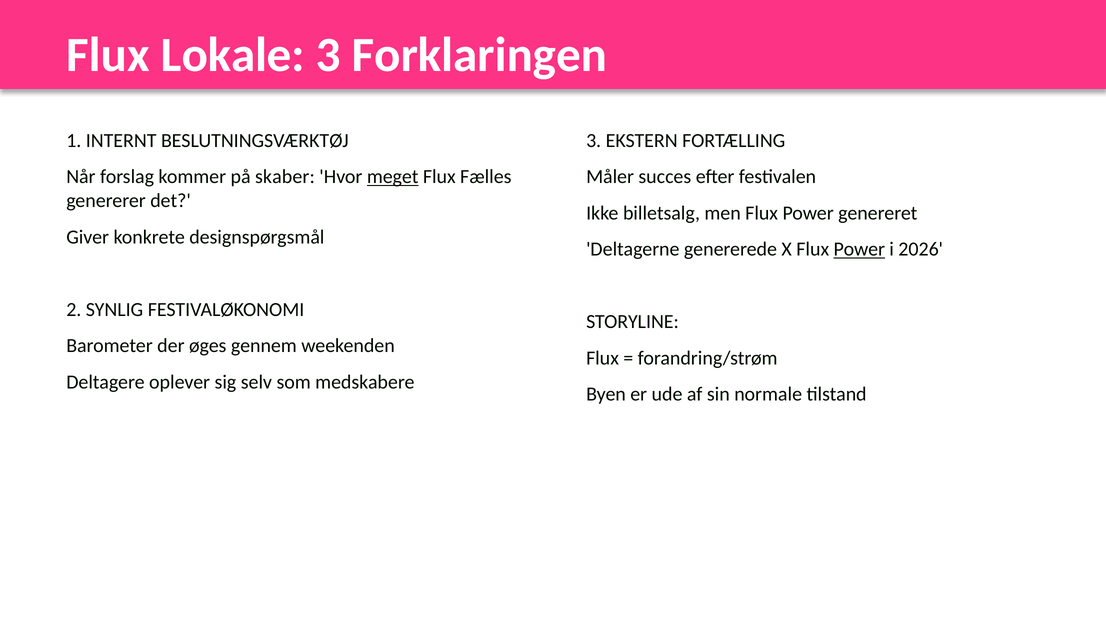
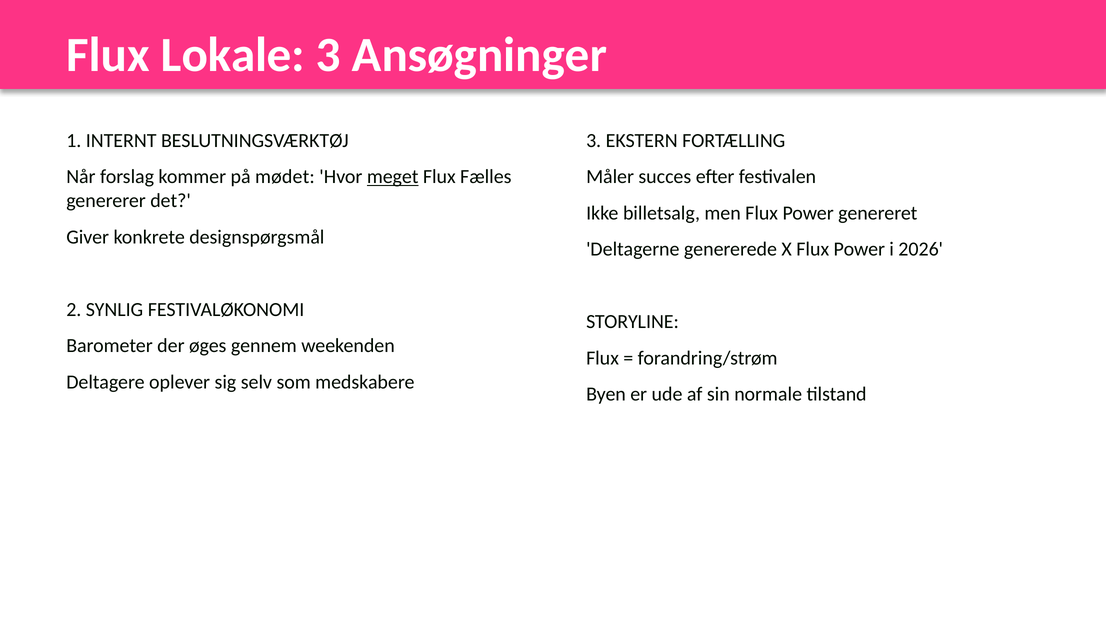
Forklaringen: Forklaringen -> Ansøgninger (479, 55)
skaber: skaber -> mødet (285, 177)
Power underline: present -> none (859, 249)
